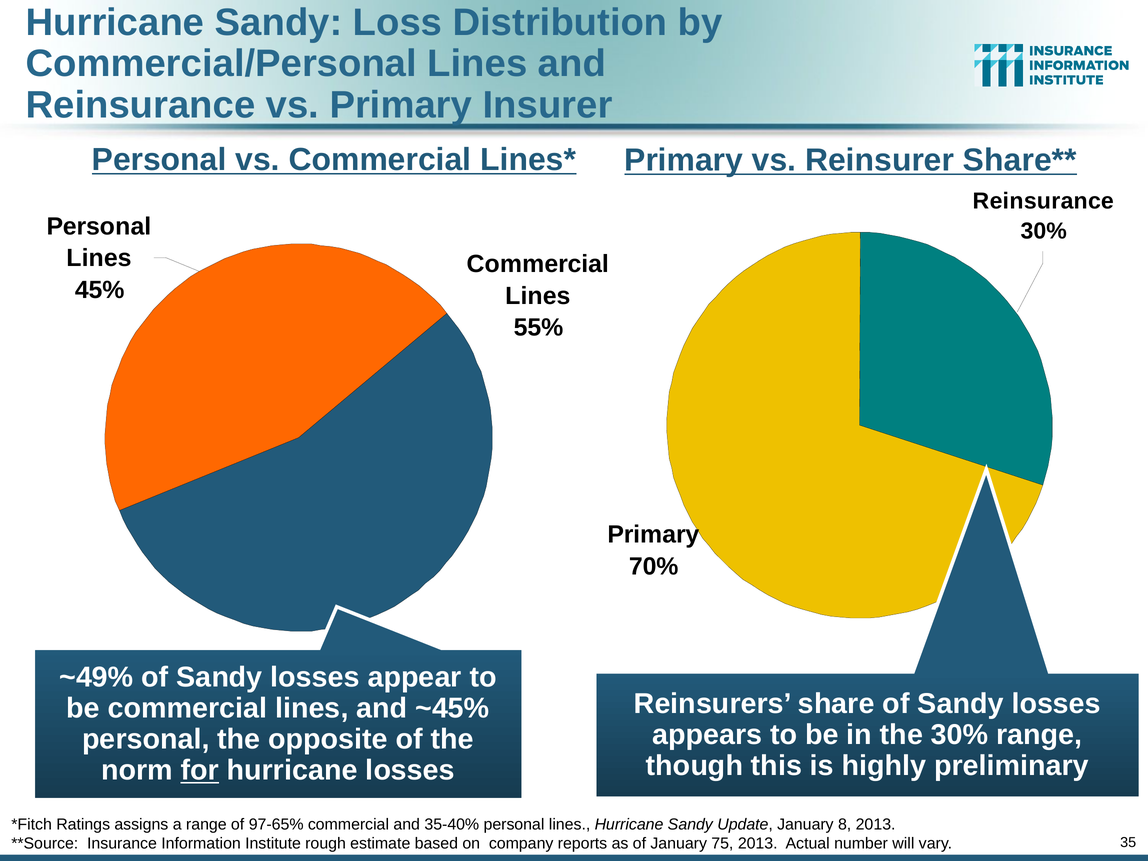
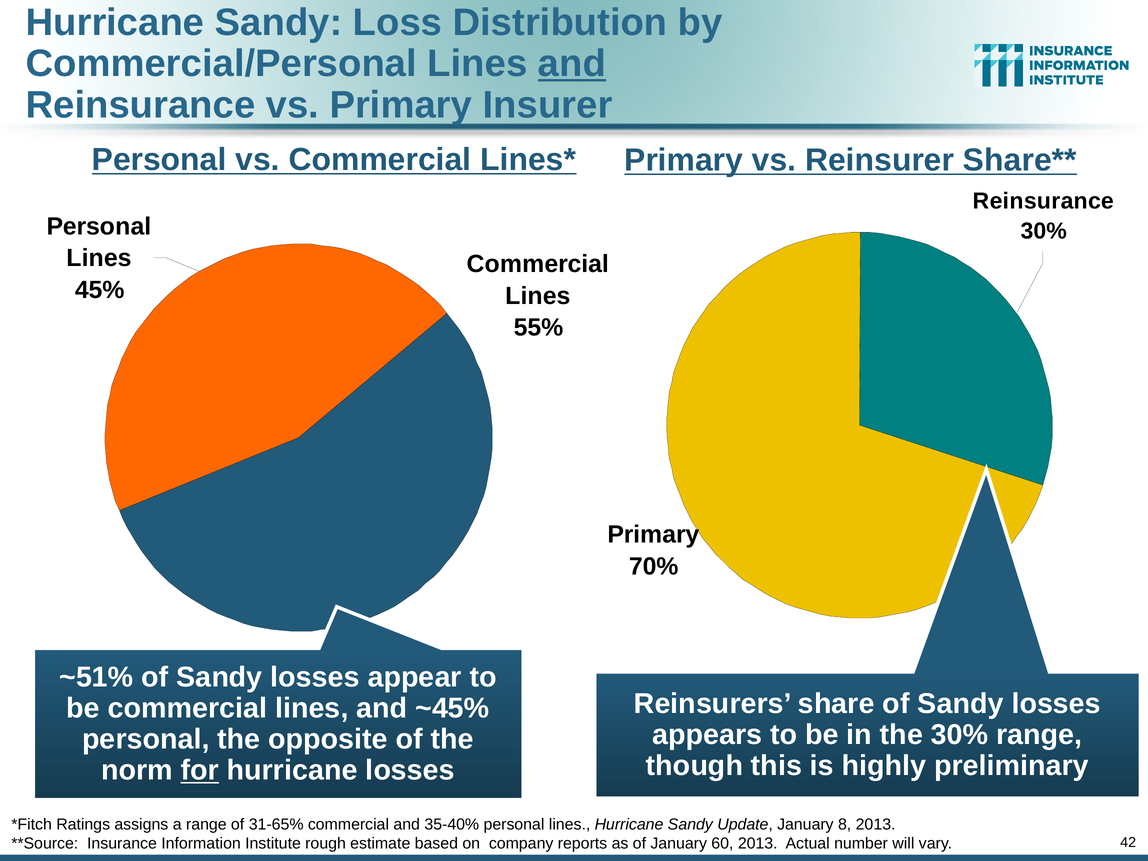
and underline: none -> present (572, 64)
~49%: ~49% -> ~51% (96, 677)
97-65%: 97-65% -> 31-65% (276, 824)
75: 75 -> 60 (722, 843)
35: 35 -> 42 (1128, 843)
